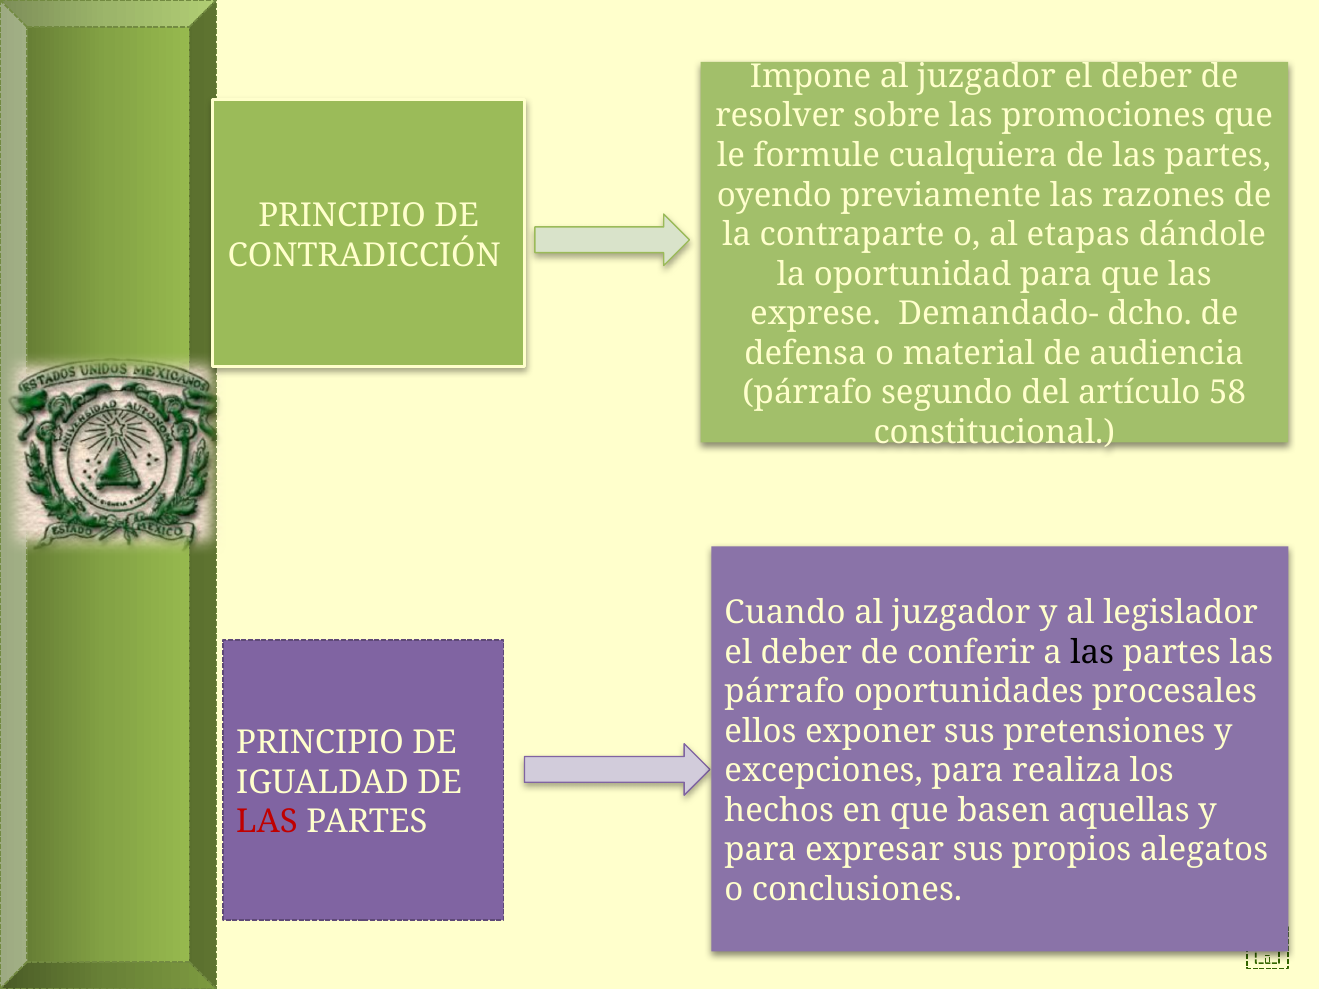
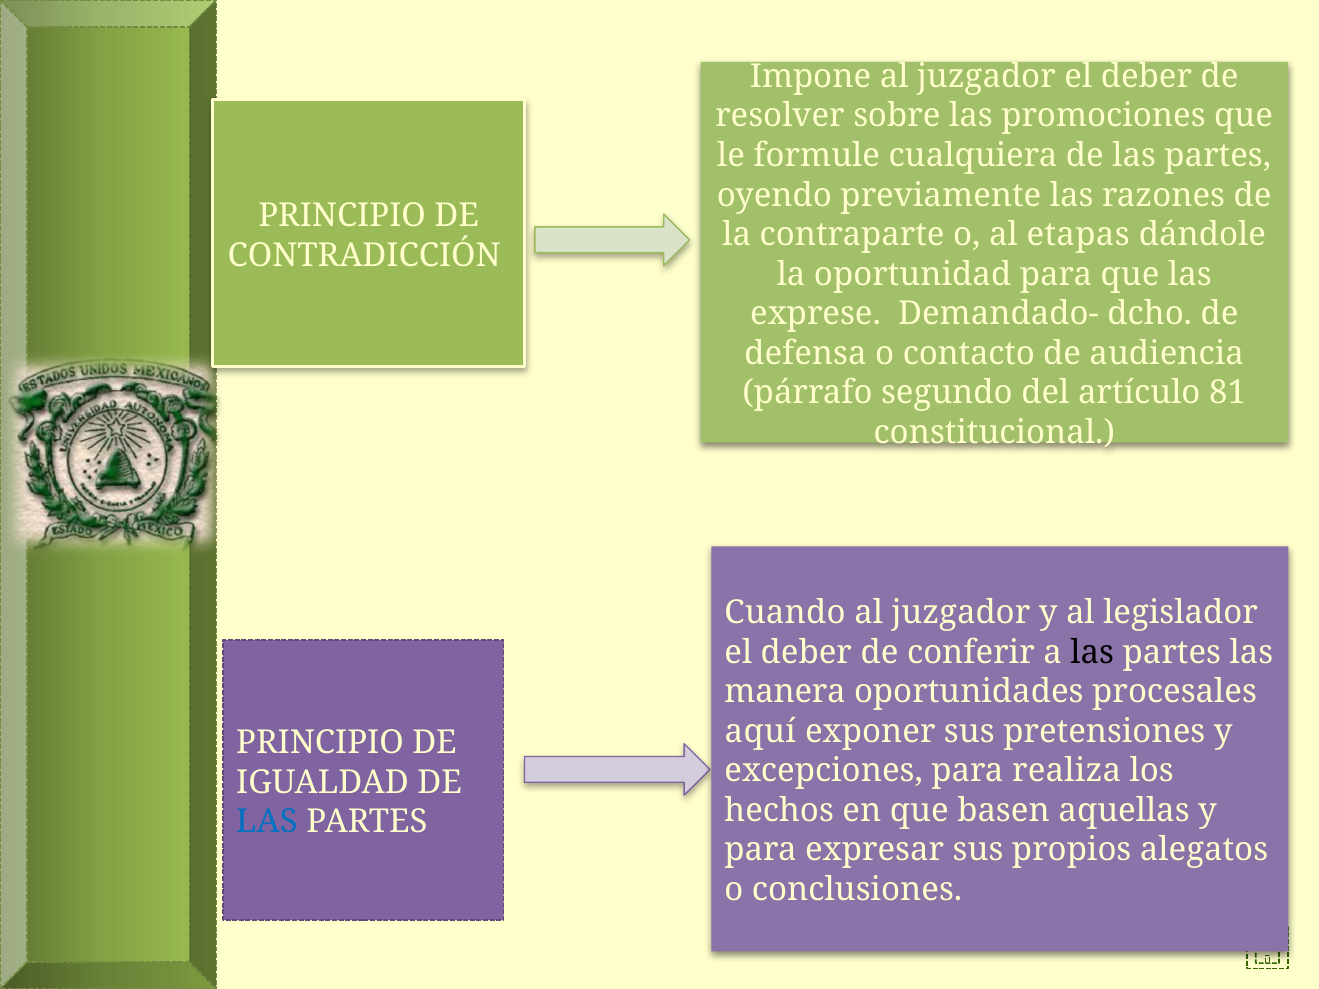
material: material -> contacto (969, 353)
58: 58 -> 81 (1228, 393)
párrafo: párrafo -> manera (785, 692)
ellos: ellos -> aquí (760, 732)
LAS colour: red -> blue (267, 822)
